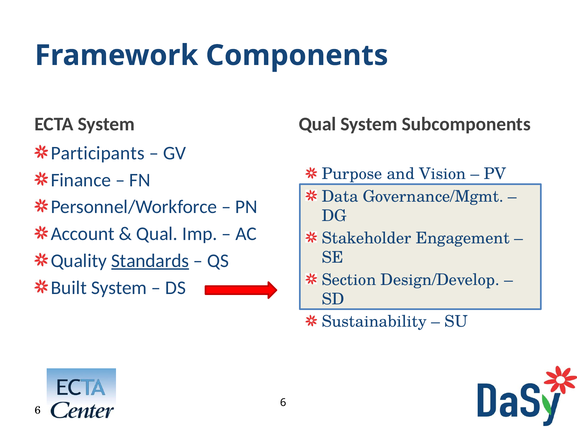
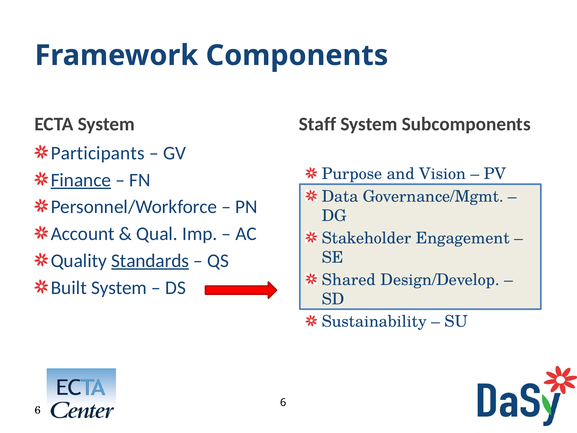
Qual: Qual -> Staff (317, 124)
Finance underline: none -> present (81, 180)
Section: Section -> Shared (349, 280)
